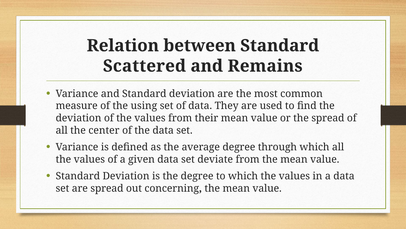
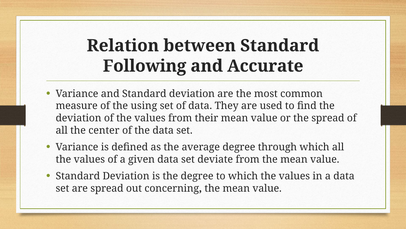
Scattered: Scattered -> Following (145, 66)
Remains: Remains -> Accurate (265, 66)
